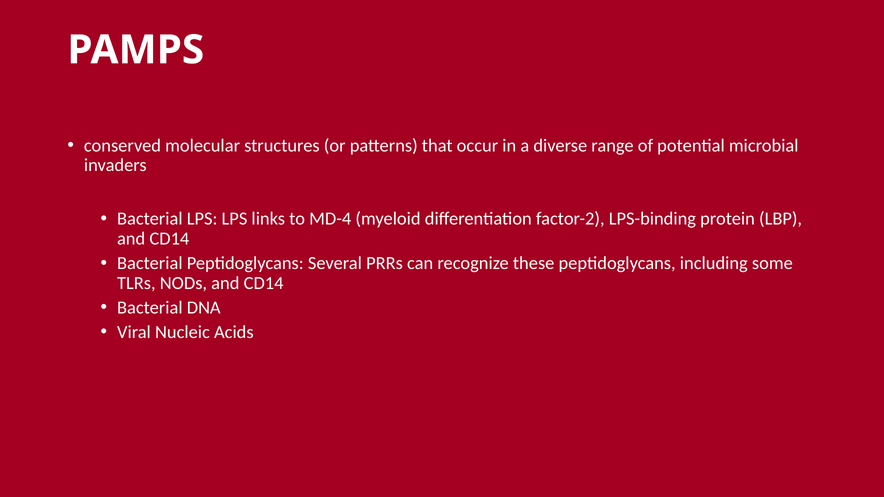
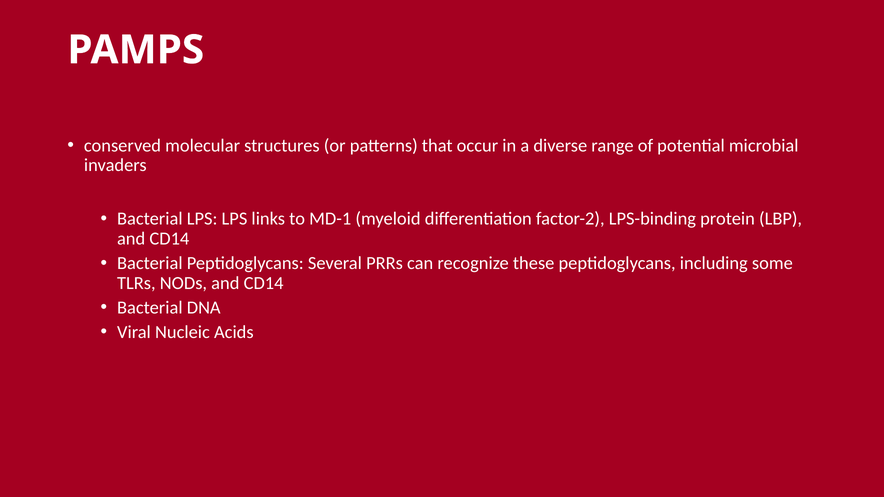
MD-4: MD-4 -> MD-1 (330, 219)
